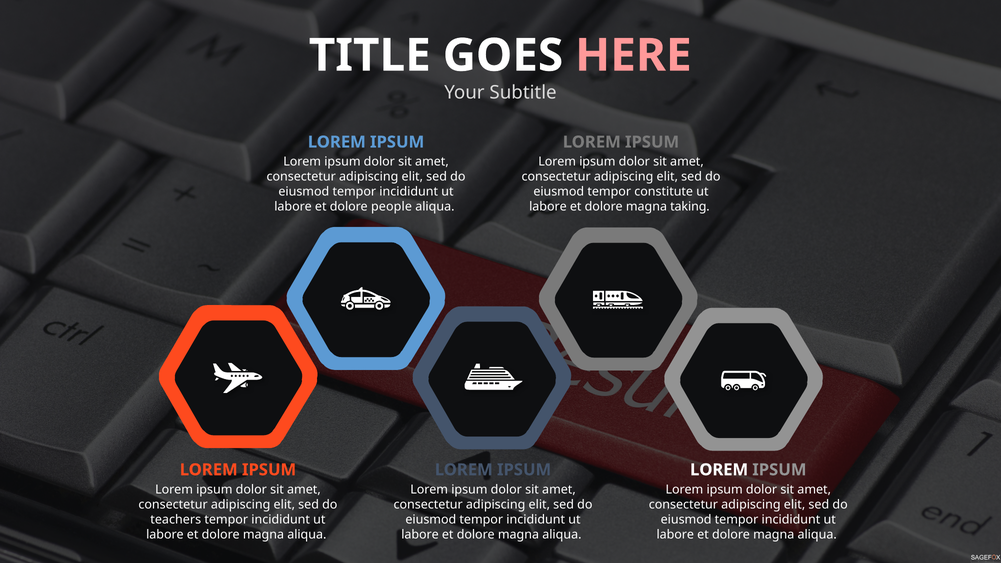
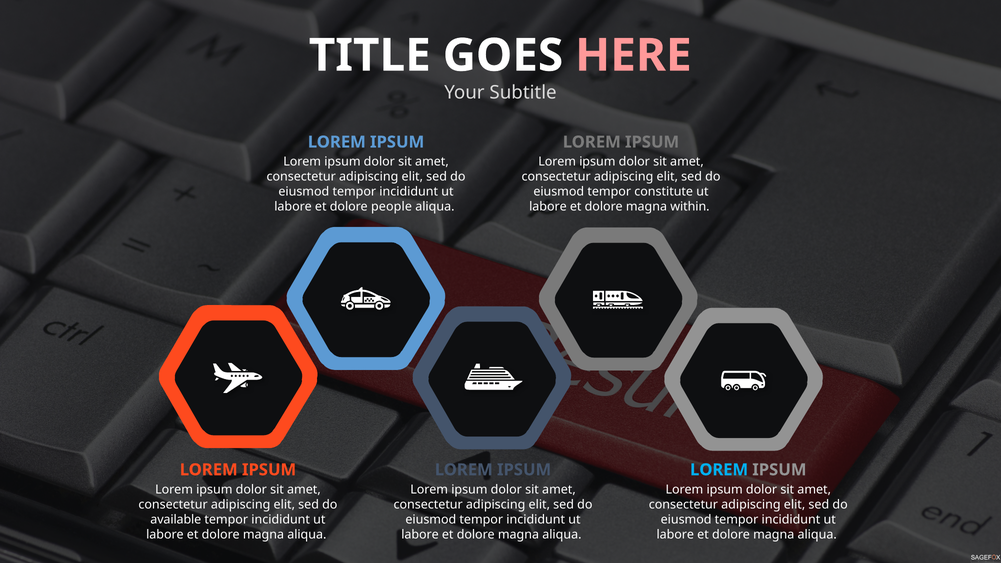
taking: taking -> within (690, 207)
LOREM colour: white -> light blue (719, 470)
teachers: teachers -> available (176, 520)
